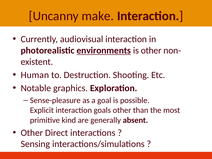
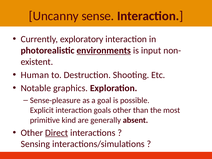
make: make -> sense (98, 16)
audiovisual: audiovisual -> exploratory (82, 39)
is other: other -> input (151, 50)
Direct underline: none -> present (57, 133)
